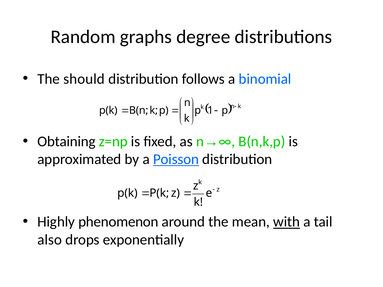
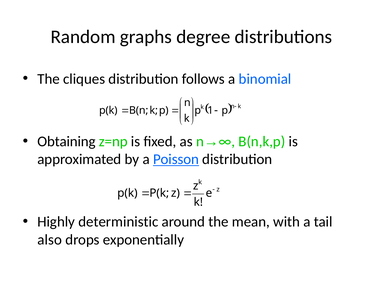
should: should -> cliques (84, 79)
phenomenon: phenomenon -> deterministic (118, 222)
with underline: present -> none (287, 222)
